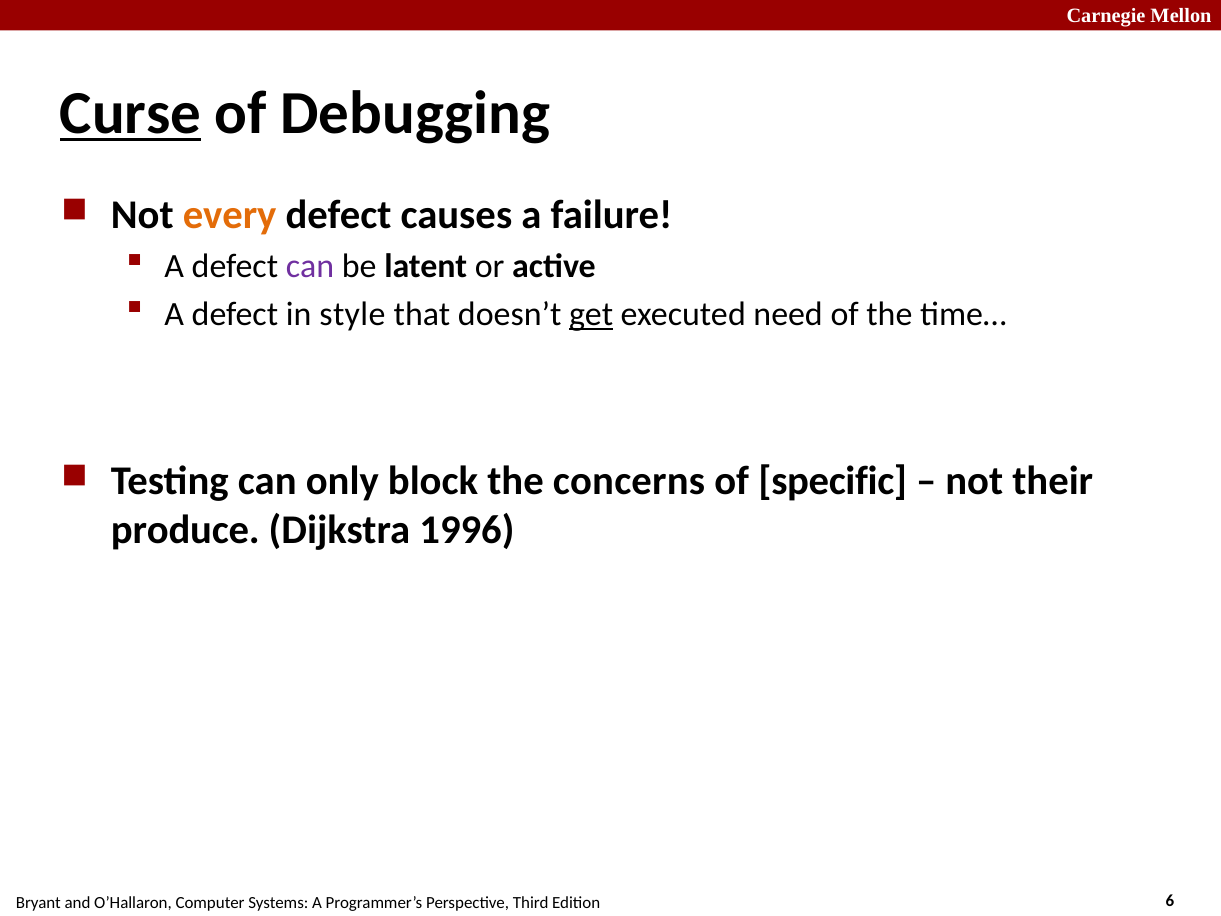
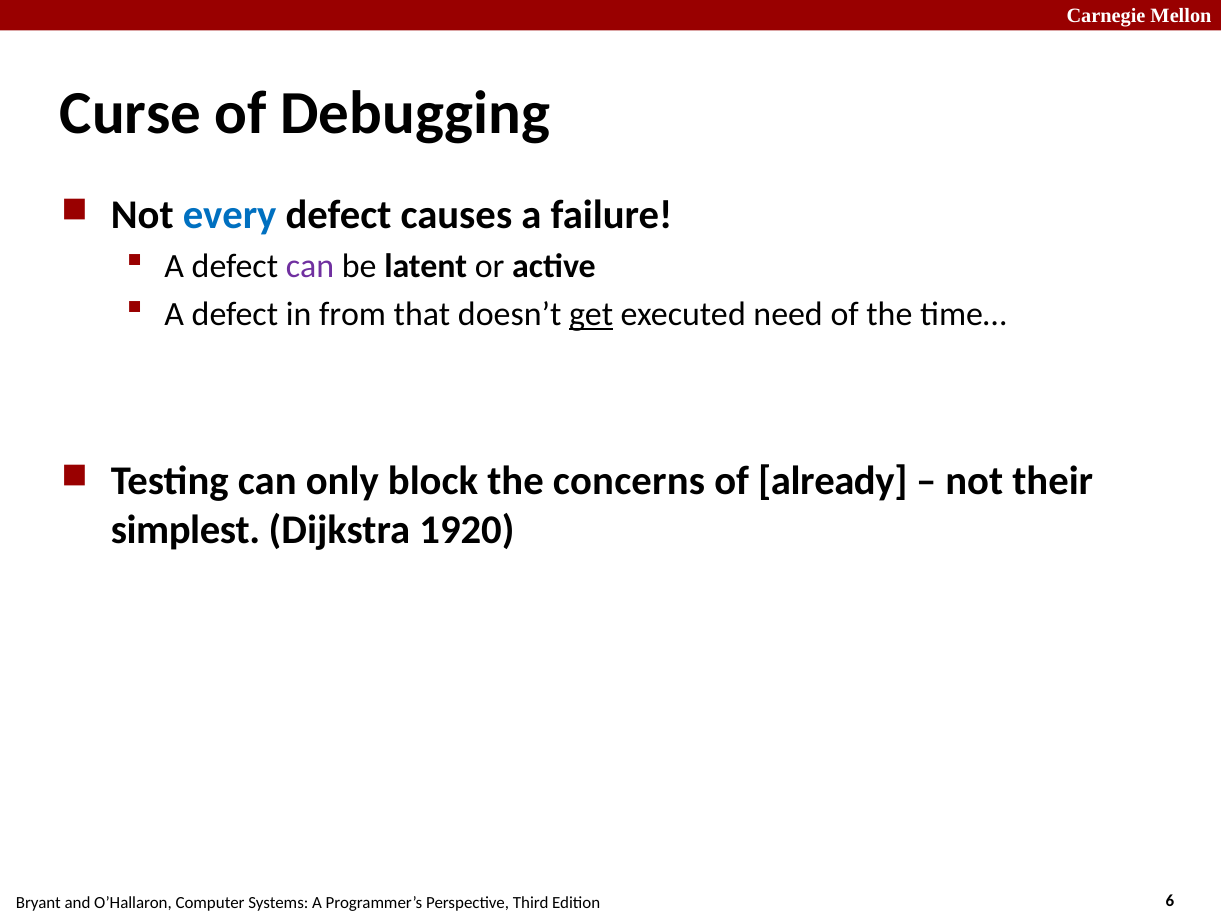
Curse underline: present -> none (130, 113)
every colour: orange -> blue (230, 215)
style: style -> from (353, 314)
specific: specific -> already (833, 481)
produce: produce -> simplest (185, 530)
1996: 1996 -> 1920 (467, 530)
